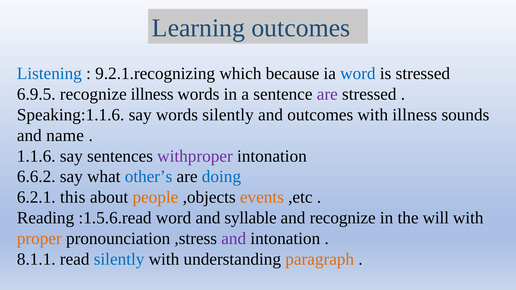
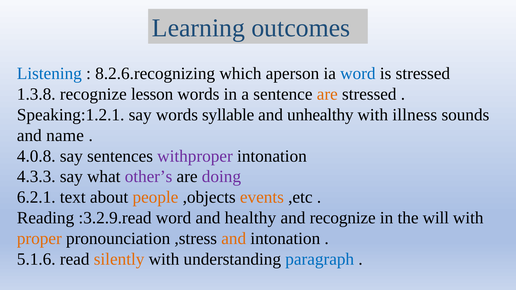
9.2.1.recognizing: 9.2.1.recognizing -> 8.2.6.recognizing (155, 74)
because: because -> aperson (292, 74)
6.9.5: 6.9.5 -> 1.3.8 (36, 94)
recognize illness: illness -> lesson (152, 94)
are colour: purple -> orange (327, 94)
Speaking:1.1.6: Speaking:1.1.6 -> Speaking:1.2.1 (71, 115)
words silently: silently -> syllable (228, 115)
and outcomes: outcomes -> unhealthy (320, 115)
1.1.6: 1.1.6 -> 4.0.8 (36, 156)
6.6.2: 6.6.2 -> 4.3.3 (36, 177)
other’s colour: blue -> purple (149, 177)
doing colour: blue -> purple (221, 177)
this: this -> text (73, 197)
:1.5.6.read: :1.5.6.read -> :3.2.9.read (115, 218)
syllable: syllable -> healthy (250, 218)
and colour: purple -> orange (234, 239)
8.1.1: 8.1.1 -> 5.1.6 (36, 259)
silently colour: blue -> orange (119, 259)
paragraph colour: orange -> blue (320, 259)
